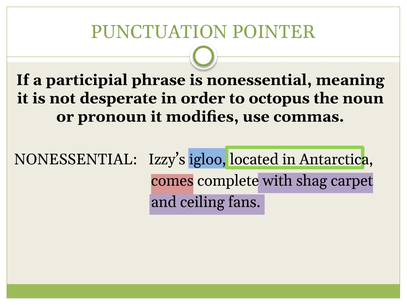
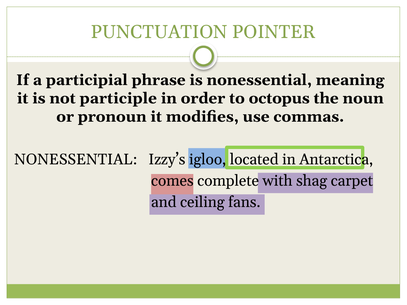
desperate: desperate -> participle (118, 98)
